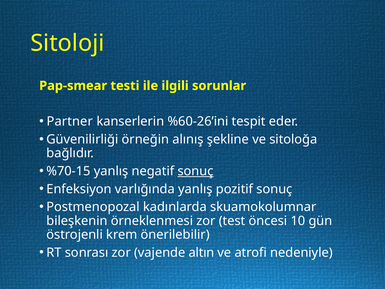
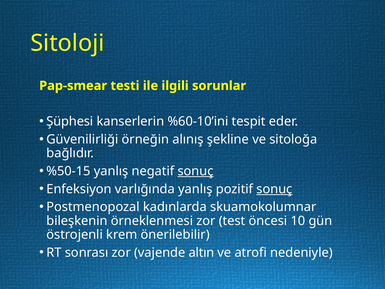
Partner: Partner -> Şüphesi (70, 121)
%60-26’ini: %60-26’ini -> %60-10’ini (198, 121)
%70-15: %70-15 -> %50-15 (68, 171)
sonuç underline: none -> present (274, 189)
